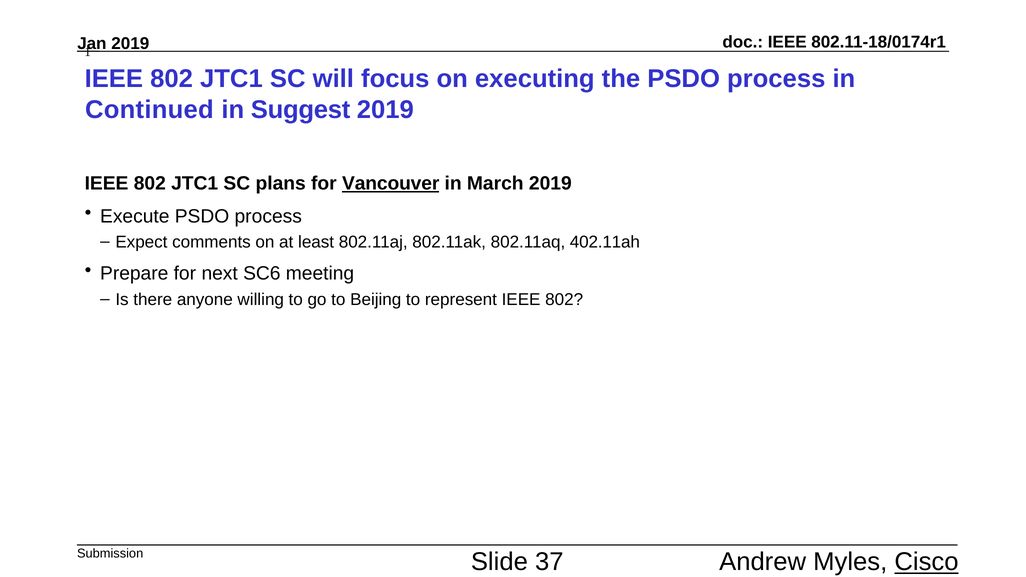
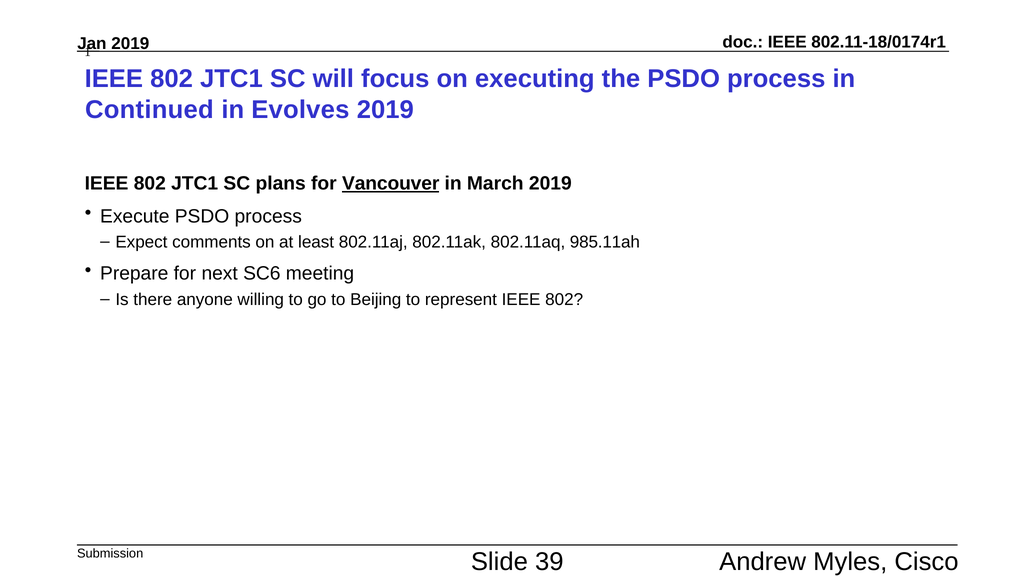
Suggest: Suggest -> Evolves (300, 110)
402.11ah: 402.11ah -> 985.11ah (605, 242)
37: 37 -> 39 (549, 562)
Cisco underline: present -> none (926, 562)
